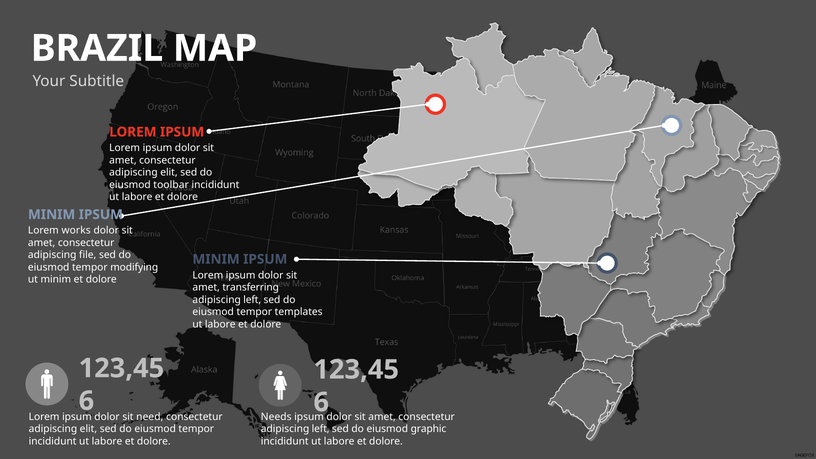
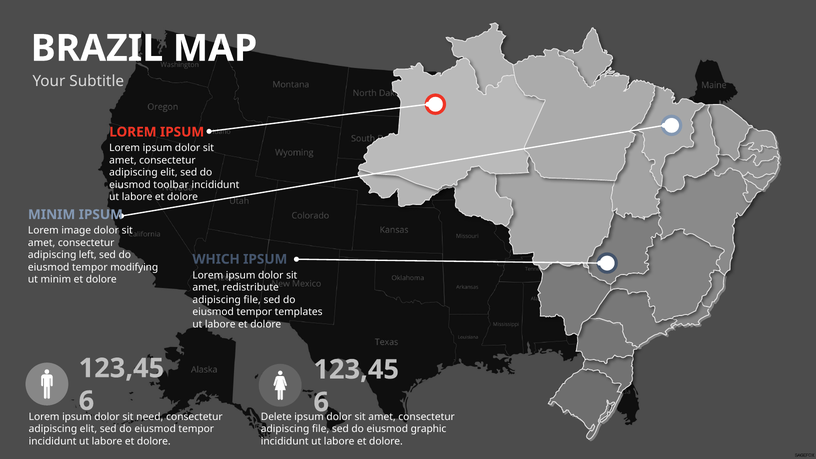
works: works -> image (76, 231)
file: file -> left (88, 255)
MINIM: MINIM -> WHICH (216, 259)
transferring: transferring -> redistribute (251, 288)
left: left -> file (252, 300)
Needs: Needs -> Delete (276, 417)
left: left -> file (321, 429)
